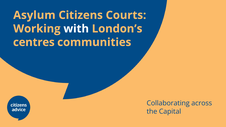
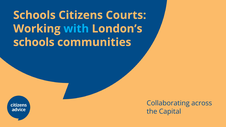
Asylum: Asylum -> Schools (34, 15)
with colour: white -> light blue (76, 29)
centres: centres -> schools (34, 42)
